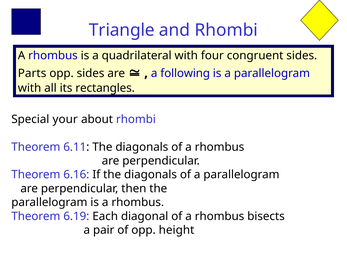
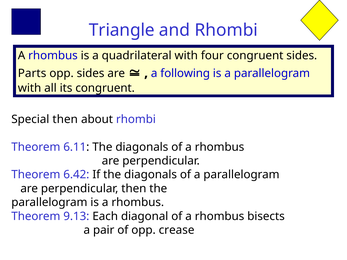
its rectangles: rectangles -> congruent (105, 88)
Special your: your -> then (65, 119)
6.16: 6.16 -> 6.42 (76, 175)
6.19: 6.19 -> 9.13 (76, 216)
height: height -> crease (177, 230)
